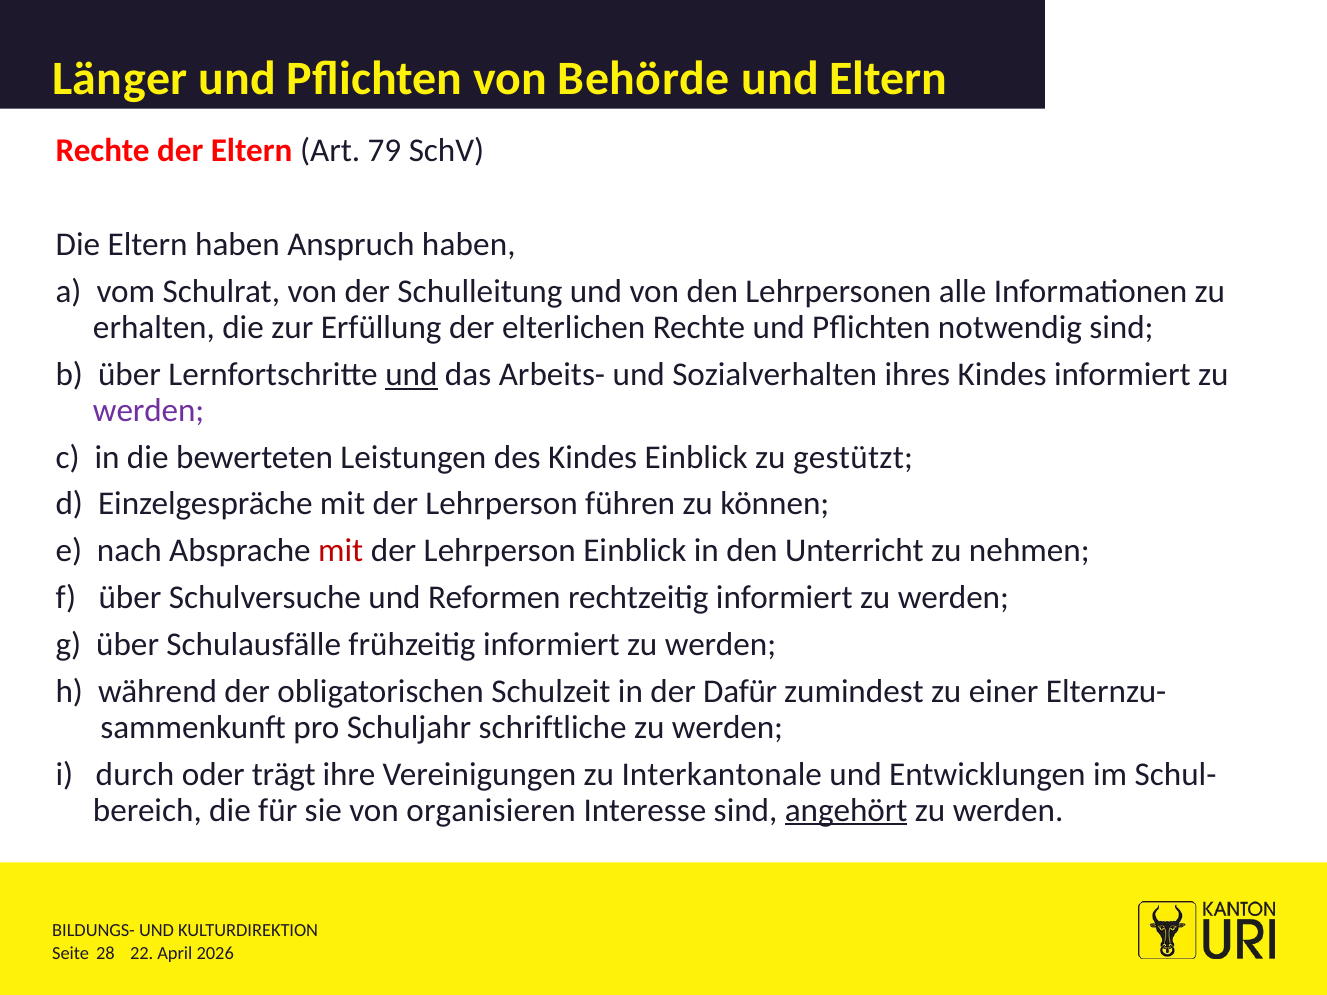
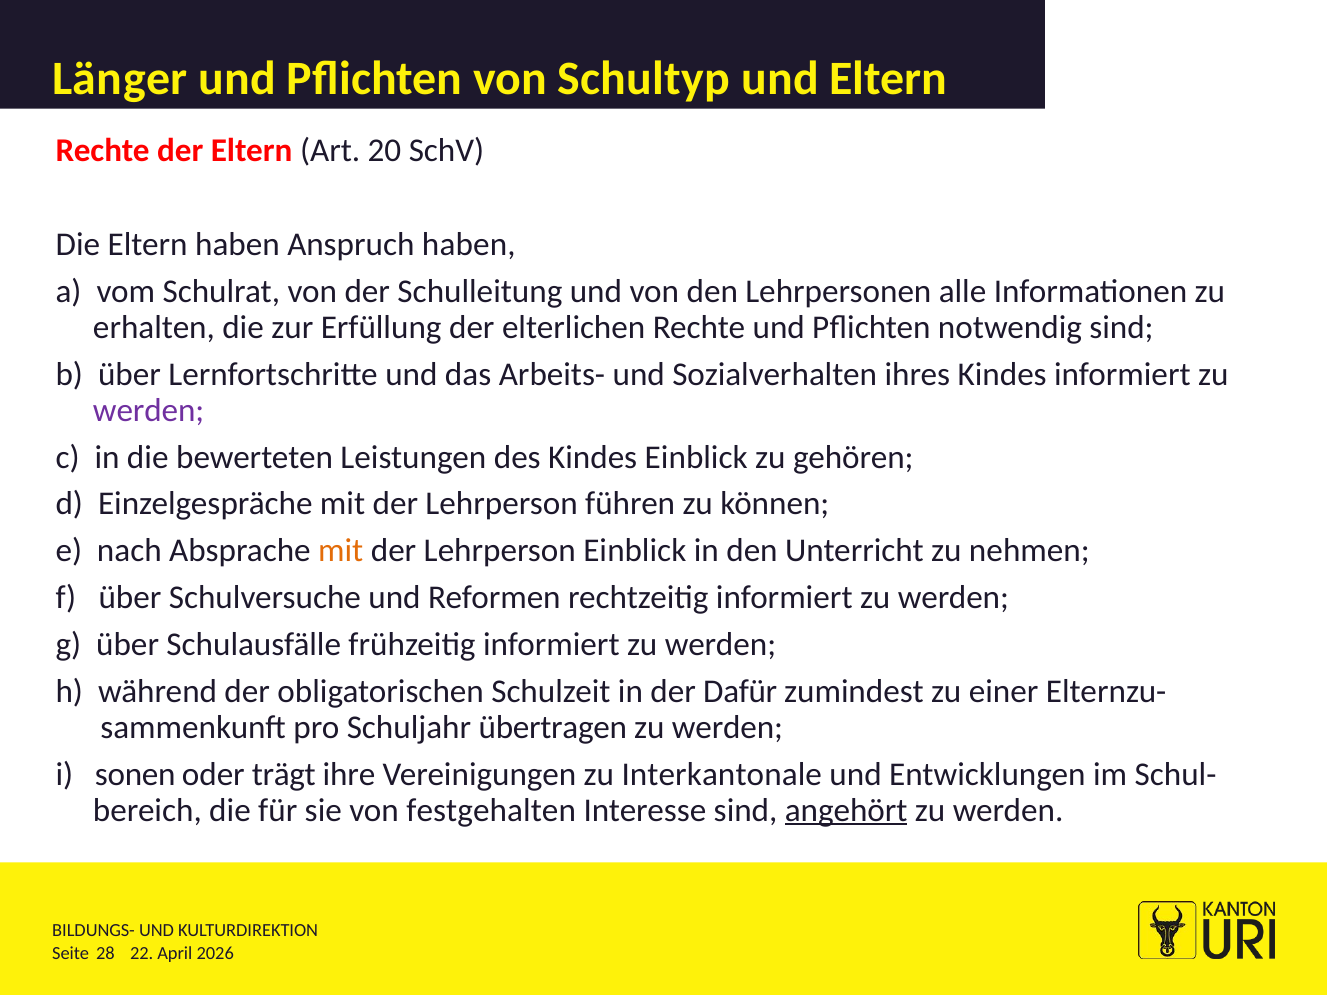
Behörde: Behörde -> Schultyp (644, 78)
79: 79 -> 20 (384, 151)
und underline: present -> none (411, 374)
gestützt: gestützt -> gehören (853, 457)
mit colour: red -> orange (341, 551)
schriftliche: schriftliche -> übertragen (553, 728)
durch: durch -> sonen (135, 775)
organisieren: organisieren -> festgehalten (491, 810)
